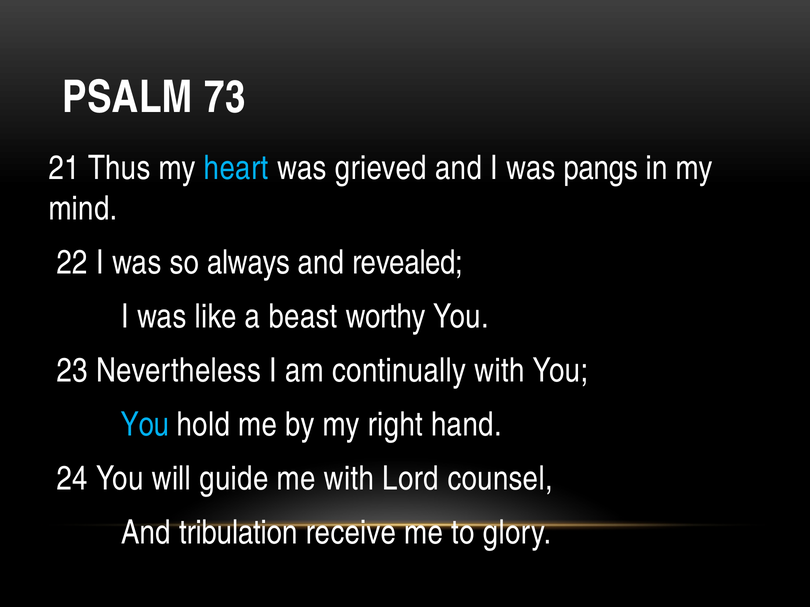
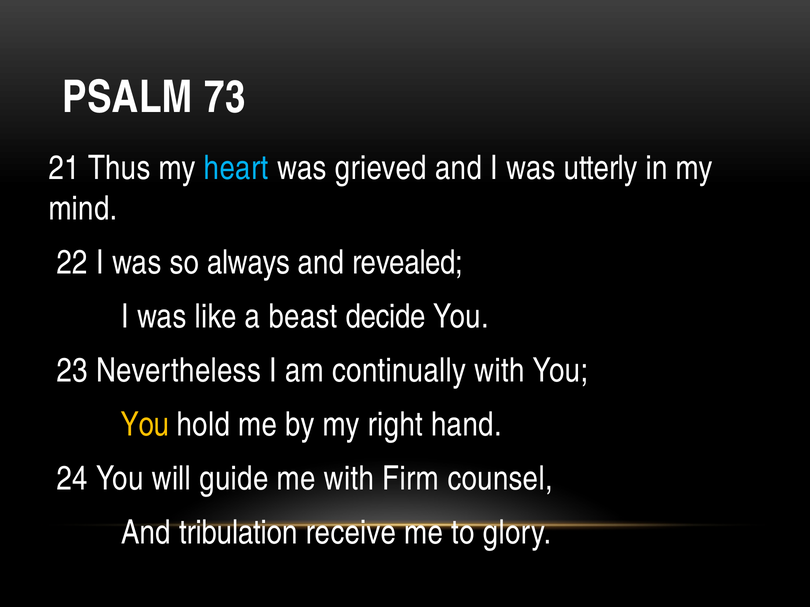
pangs: pangs -> utterly (601, 168)
worthy: worthy -> decide (386, 317)
You colour: light blue -> yellow (145, 425)
Lord: Lord -> Firm (411, 479)
